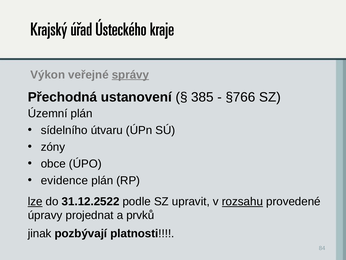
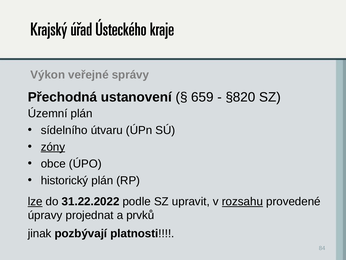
správy underline: present -> none (130, 75)
385: 385 -> 659 (202, 97)
§766: §766 -> §820 (240, 97)
zóny underline: none -> present (53, 147)
evidence: evidence -> historický (65, 180)
31.12.2522: 31.12.2522 -> 31.22.2022 (91, 201)
